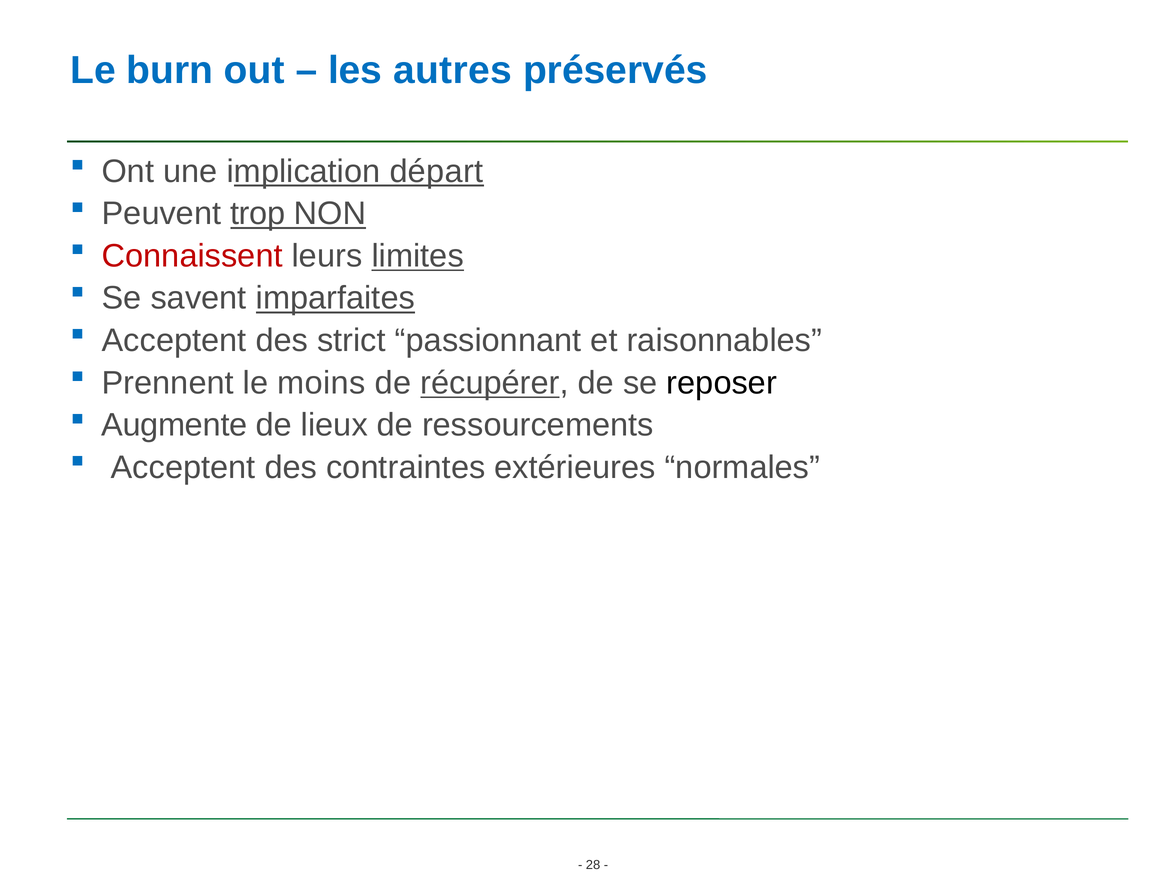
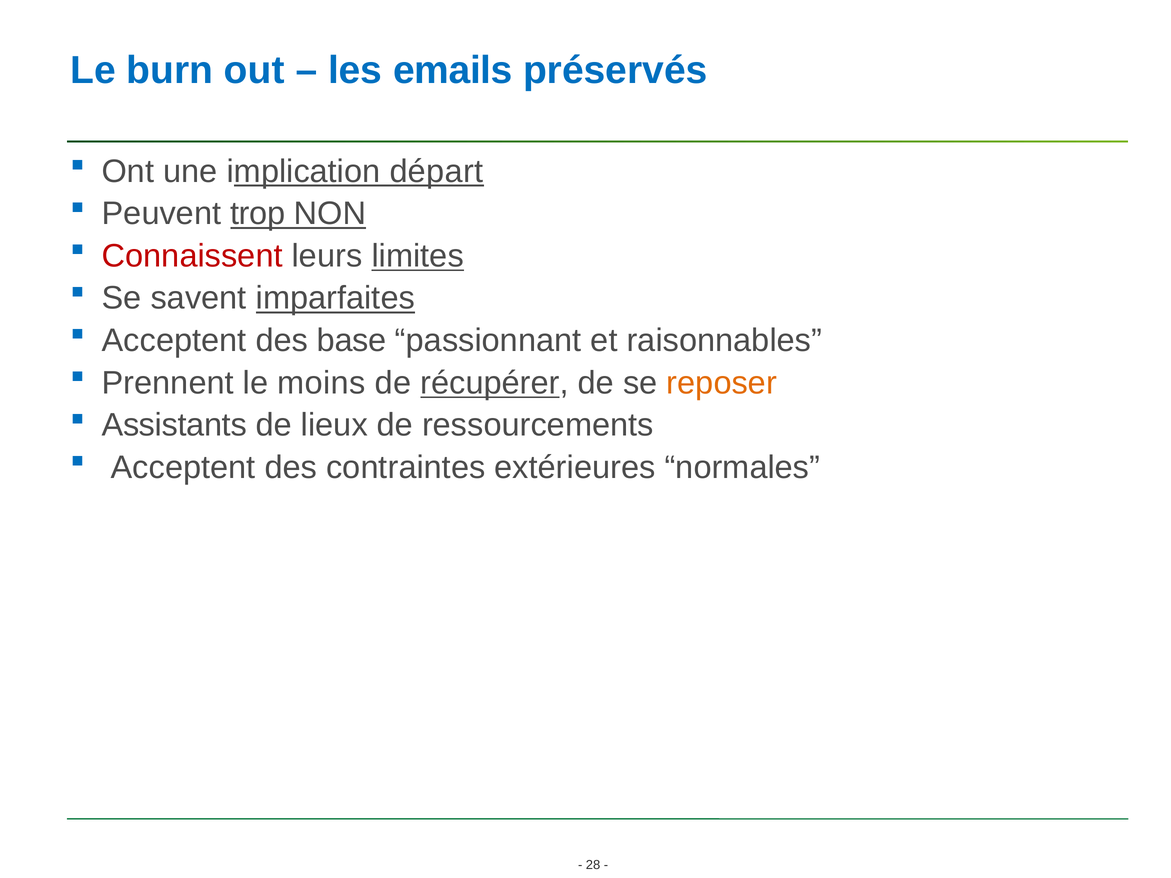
autres: autres -> emails (453, 70)
strict: strict -> base (352, 341)
reposer colour: black -> orange (722, 383)
Augmente: Augmente -> Assistants (174, 425)
